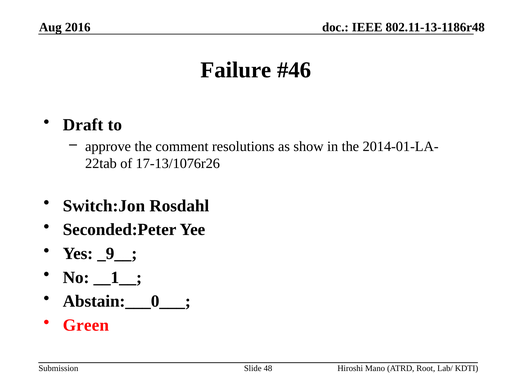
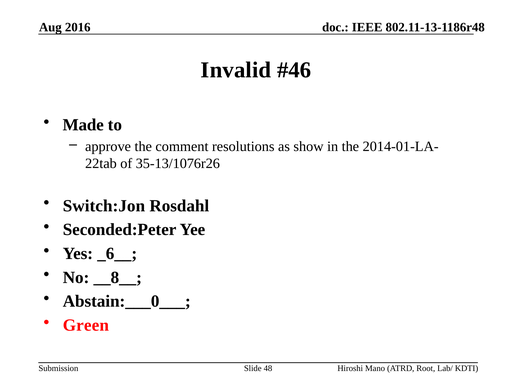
Failure: Failure -> Invalid (236, 70)
Draft: Draft -> Made (83, 125)
17-13/1076r26: 17-13/1076r26 -> 35-13/1076r26 (178, 163)
_9__: _9__ -> _6__ (117, 254)
__1__: __1__ -> __8__ (118, 277)
